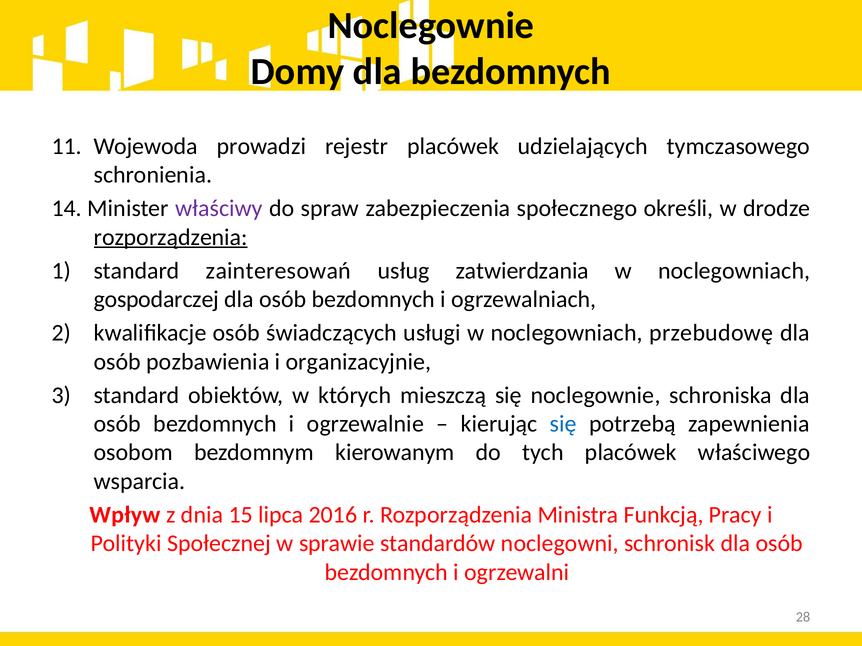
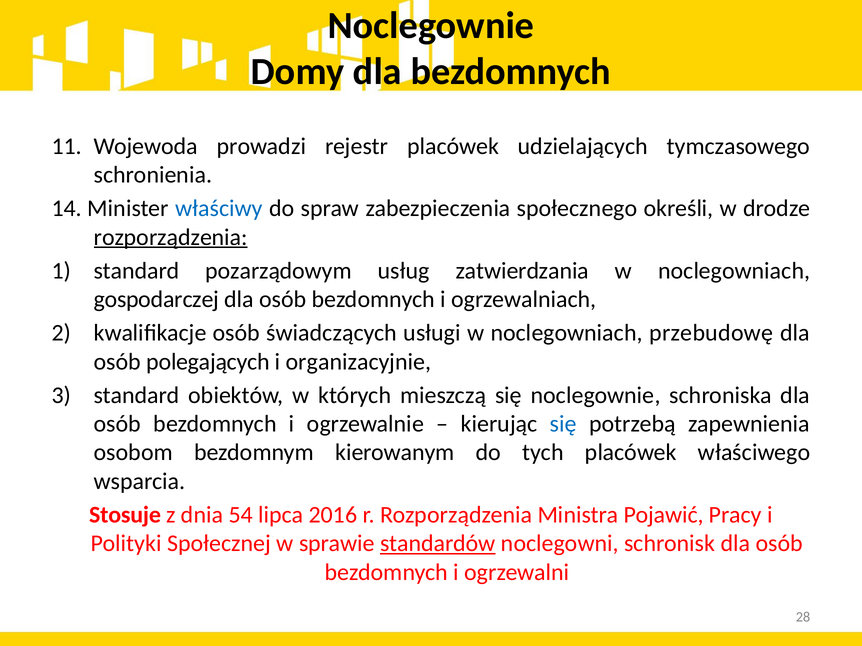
właściwy colour: purple -> blue (219, 209)
zainteresowań: zainteresowań -> pozarządowym (279, 271)
pozbawienia: pozbawienia -> polegających (208, 362)
Wpływ: Wpływ -> Stosuje (125, 515)
15: 15 -> 54 (241, 515)
Funkcją: Funkcją -> Pojawić (664, 515)
standardów underline: none -> present (438, 544)
